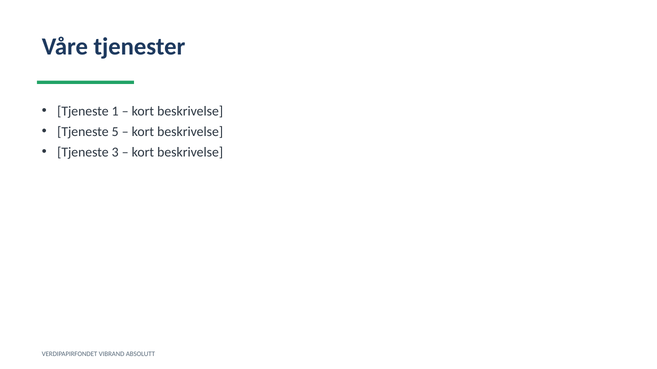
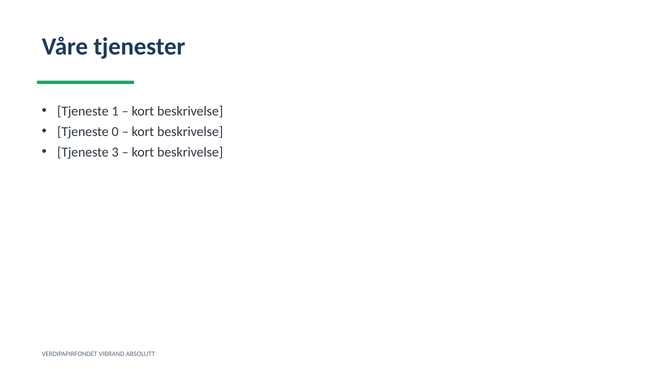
5: 5 -> 0 (115, 132)
